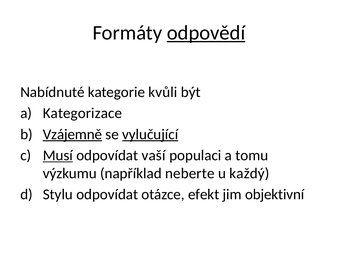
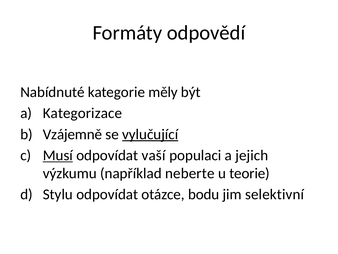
odpovědí underline: present -> none (206, 33)
kvůli: kvůli -> měly (163, 92)
Vzájemně underline: present -> none (72, 134)
tomu: tomu -> jejich (252, 155)
každý: každý -> teorie (250, 173)
efekt: efekt -> bodu (204, 194)
objektivní: objektivní -> selektivní (275, 194)
